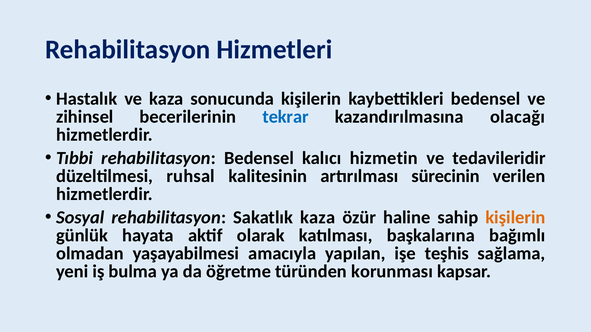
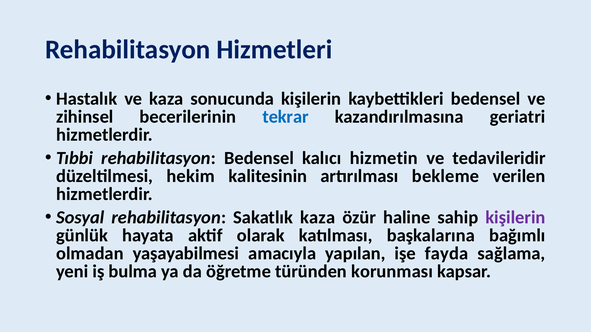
olacağı: olacağı -> geriatri (518, 117)
ruhsal: ruhsal -> hekim (191, 176)
sürecinin: sürecinin -> bekleme (446, 176)
kişilerin colour: orange -> purple (515, 218)
teşhis: teşhis -> fayda (447, 254)
